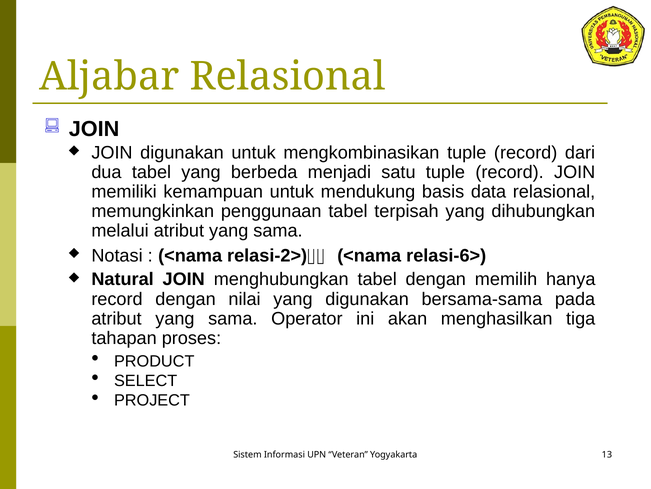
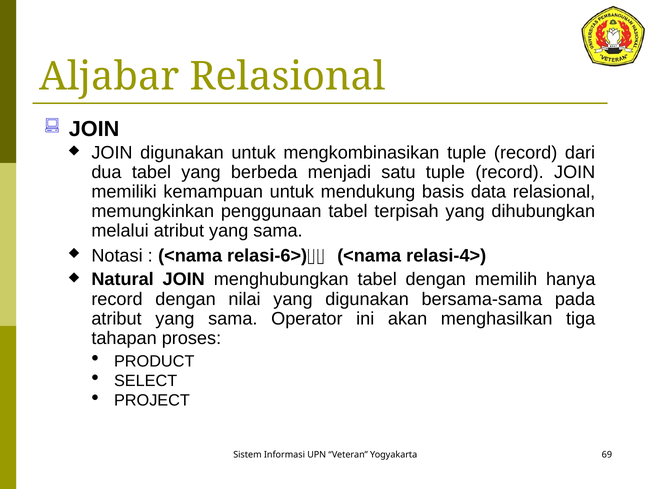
relasi-2>: relasi-2> -> relasi-6> (267, 255)
relasi-6>: relasi-6> -> relasi-4> (446, 255)
13: 13 -> 69 (607, 454)
